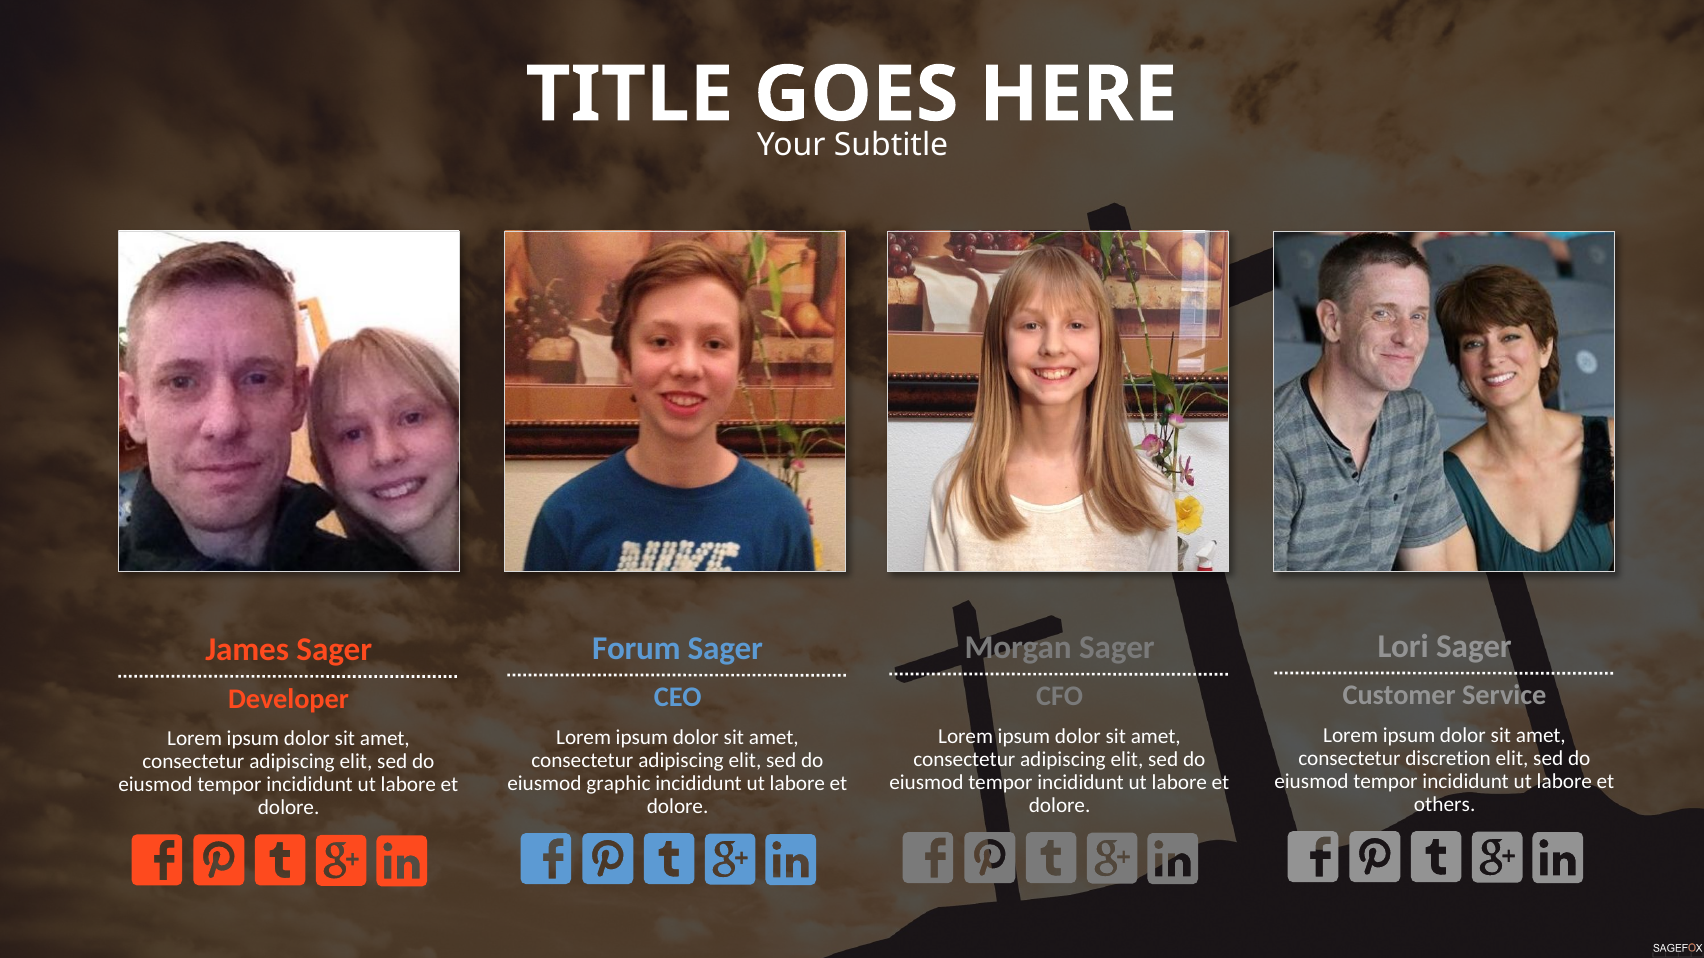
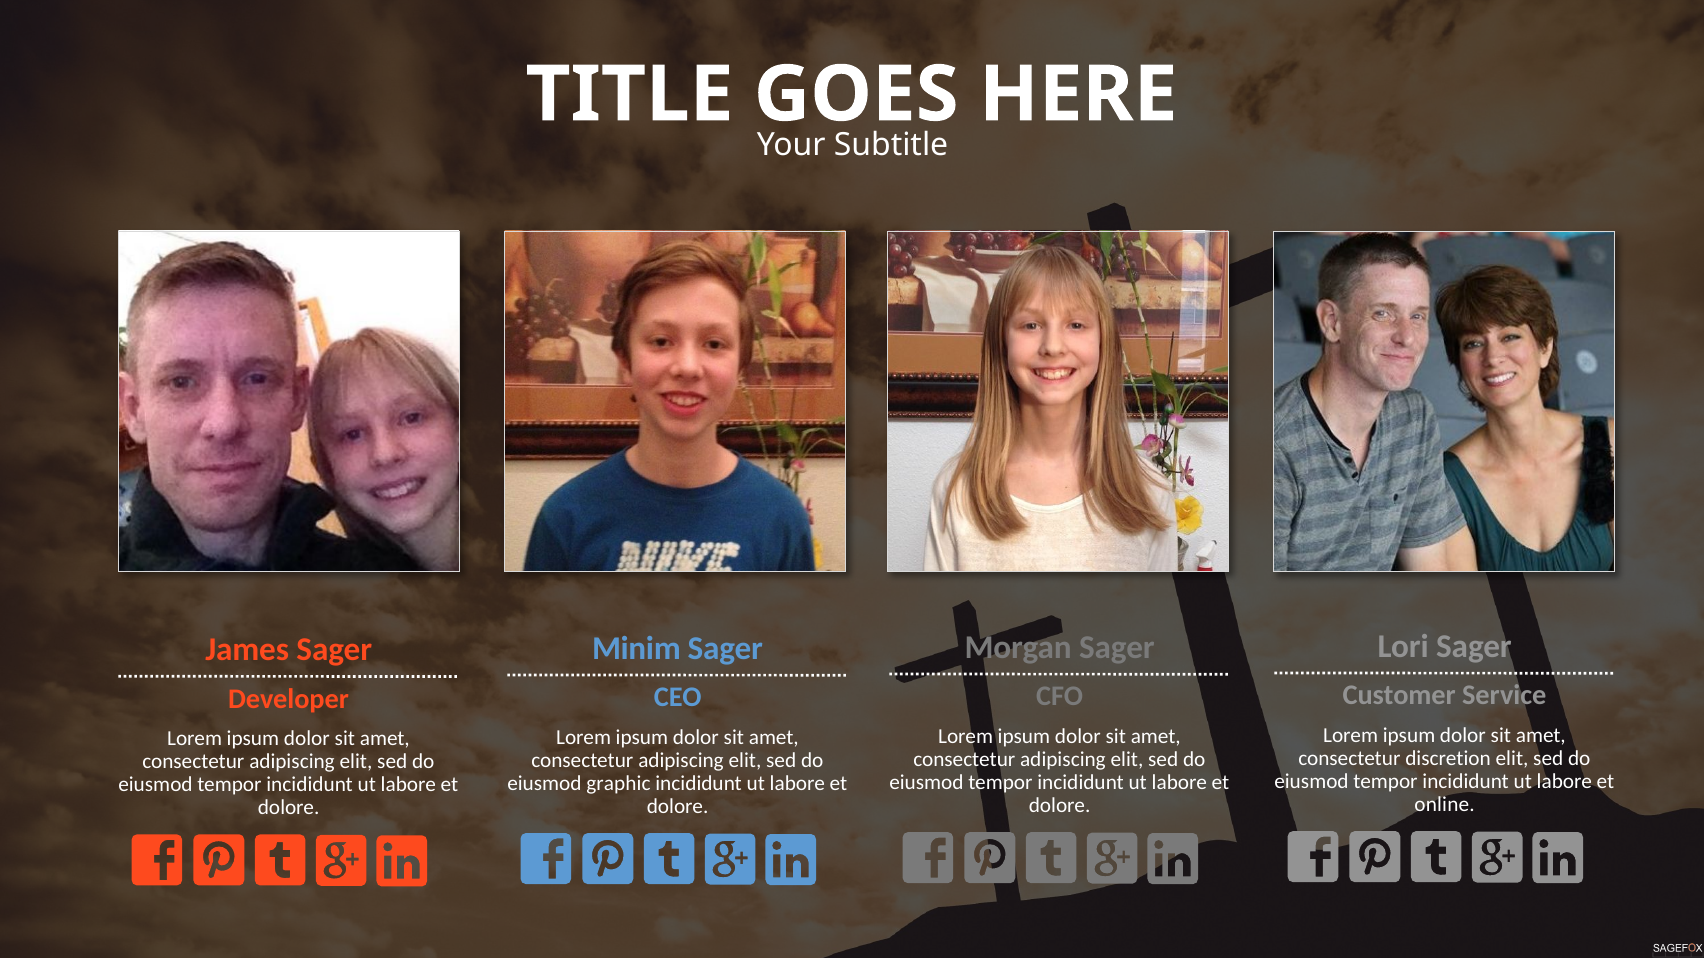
Forum: Forum -> Minim (636, 649)
others: others -> online (1445, 805)
